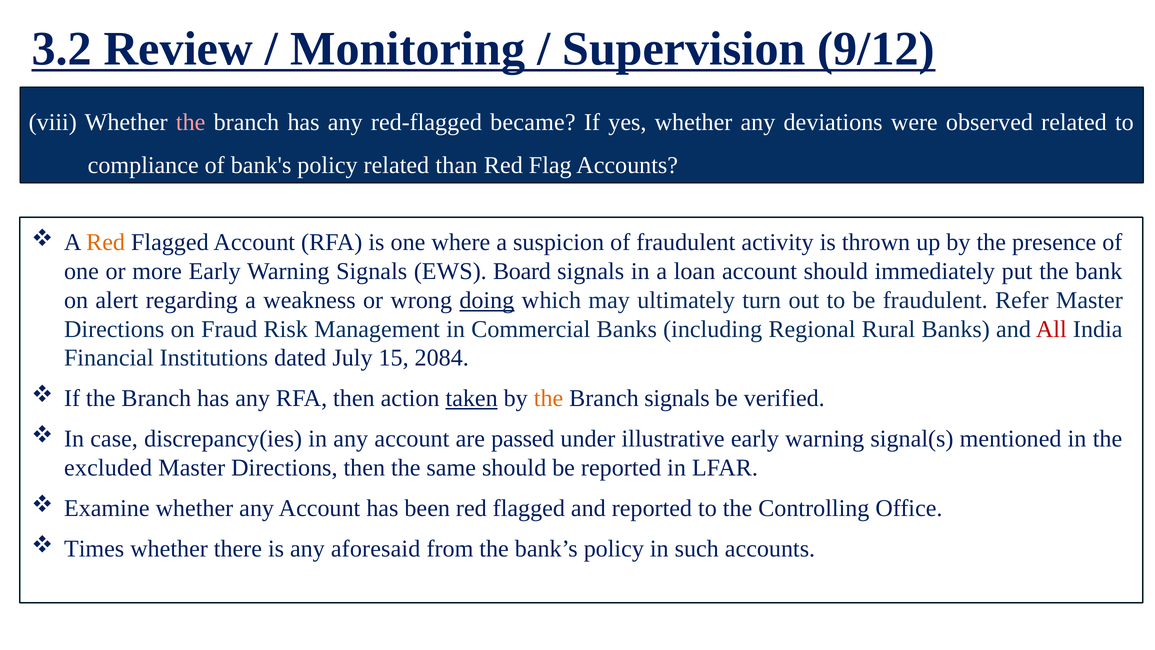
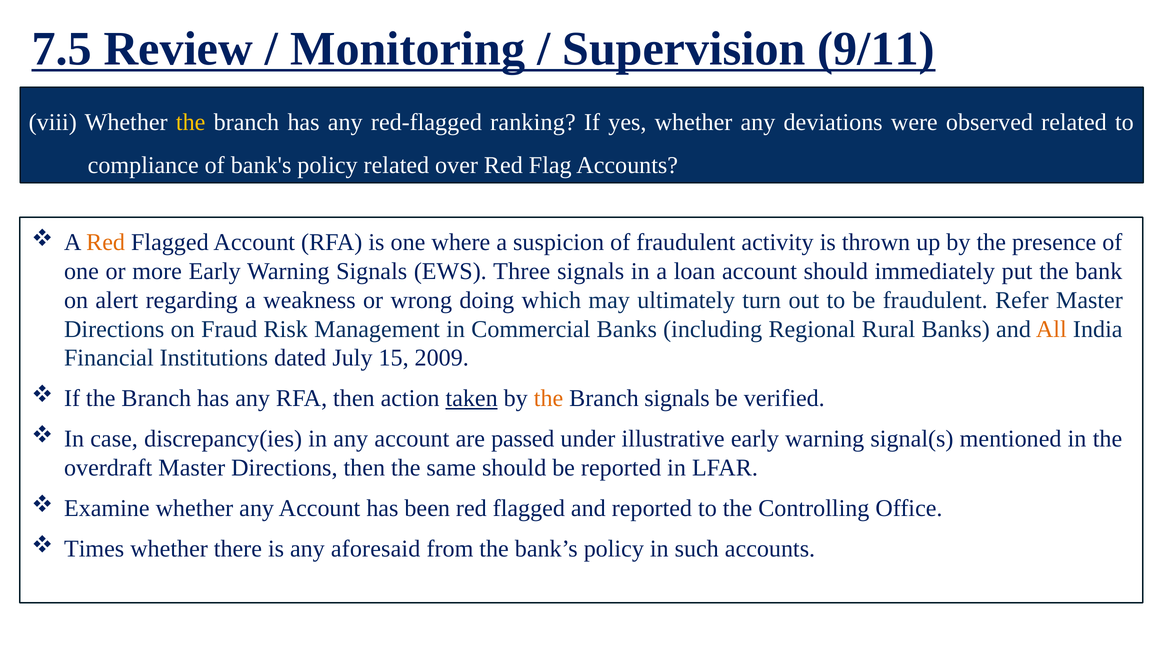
3.2: 3.2 -> 7.5 (62, 49)
9/12: 9/12 -> 9/11 (876, 49)
the colour: pink -> yellow (191, 122)
became: became -> ranking (533, 122)
than: than -> over (457, 165)
Board: Board -> Three (522, 271)
doing underline: present -> none (487, 300)
All colour: red -> orange (1051, 329)
2084: 2084 -> 2009 (442, 358)
excluded: excluded -> overdraft (108, 468)
